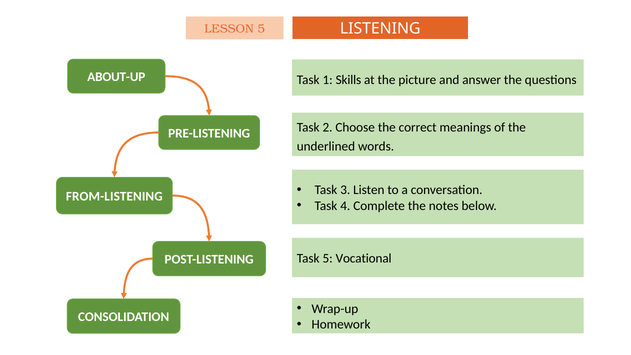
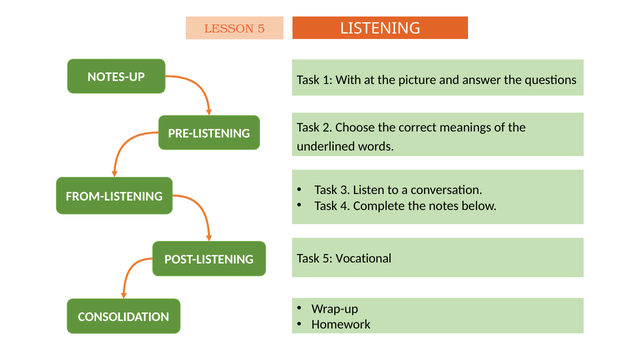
ABOUT-UP: ABOUT-UP -> NOTES-UP (116, 77)
Skills: Skills -> With (348, 80)
